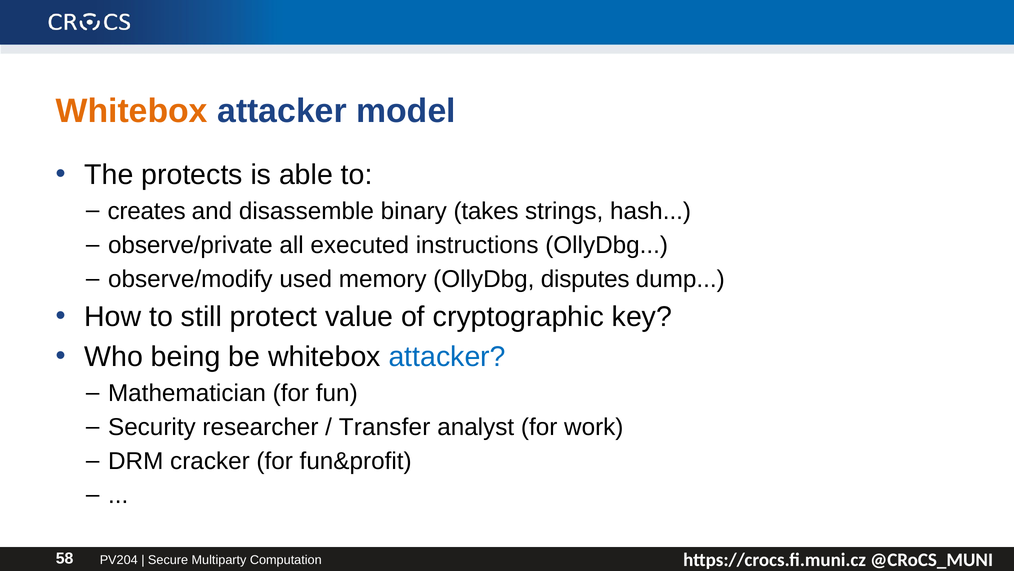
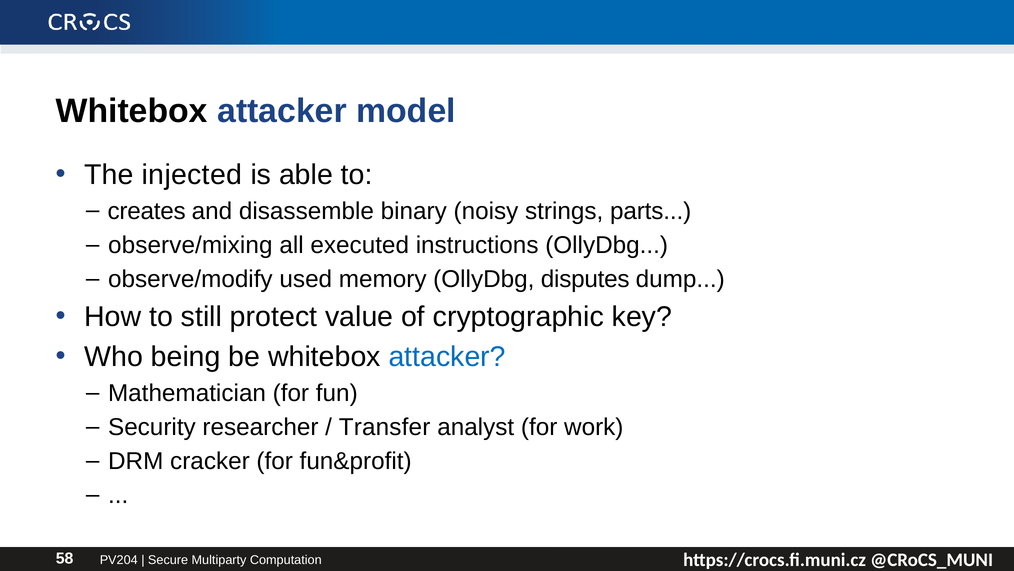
Whitebox colour: orange -> black (132, 111)
protects: protects -> injected (192, 175)
takes: takes -> noisy (486, 211)
hash: hash -> parts (651, 211)
observe/private: observe/private -> observe/mixing (190, 245)
